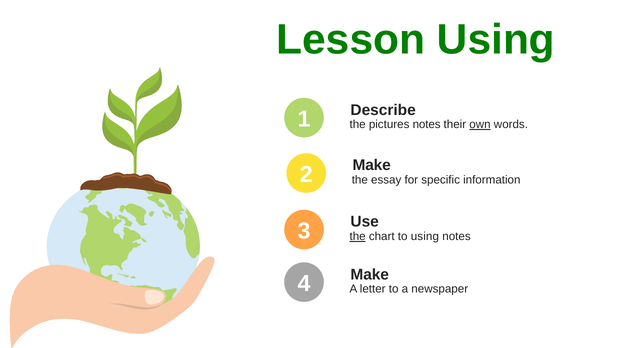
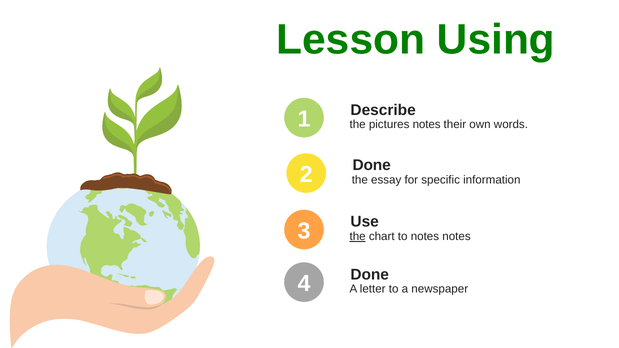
own underline: present -> none (480, 125)
Make: Make -> Done (372, 165)
to using: using -> notes (425, 237)
Make: Make -> Done (370, 275)
